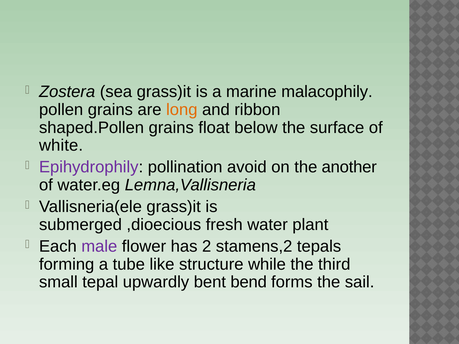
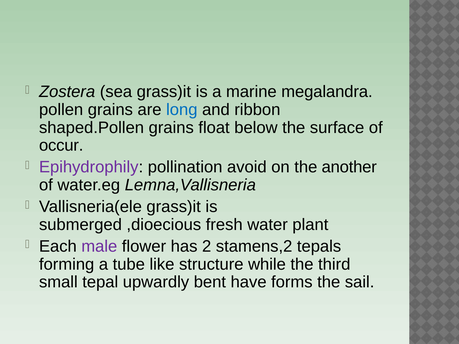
malacophily: malacophily -> megalandra (327, 92)
long colour: orange -> blue (182, 110)
white: white -> occur (61, 146)
bend: bend -> have (249, 282)
